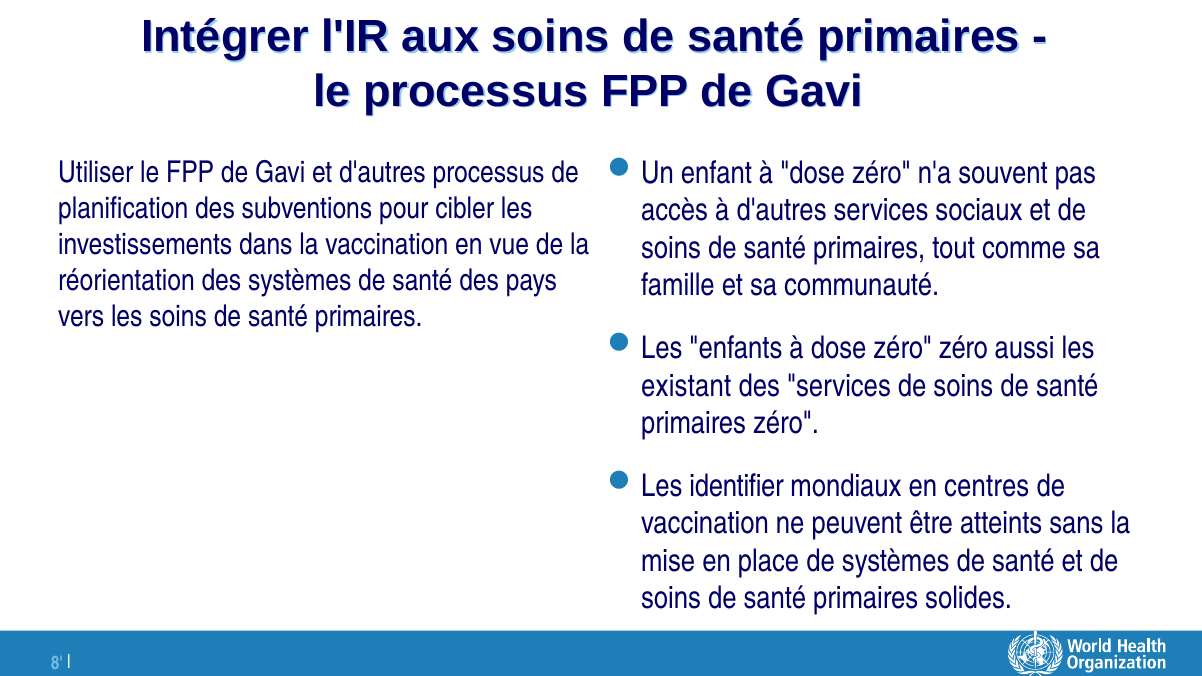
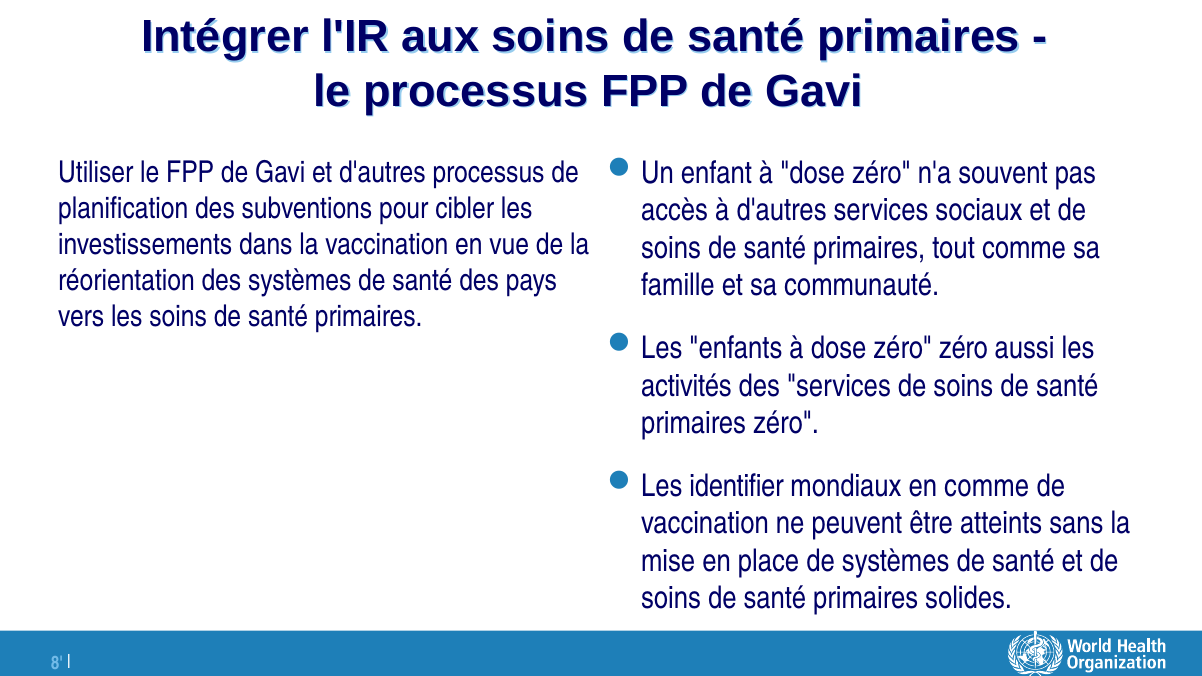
existant: existant -> activités (686, 386)
en centres: centres -> comme (987, 486)
